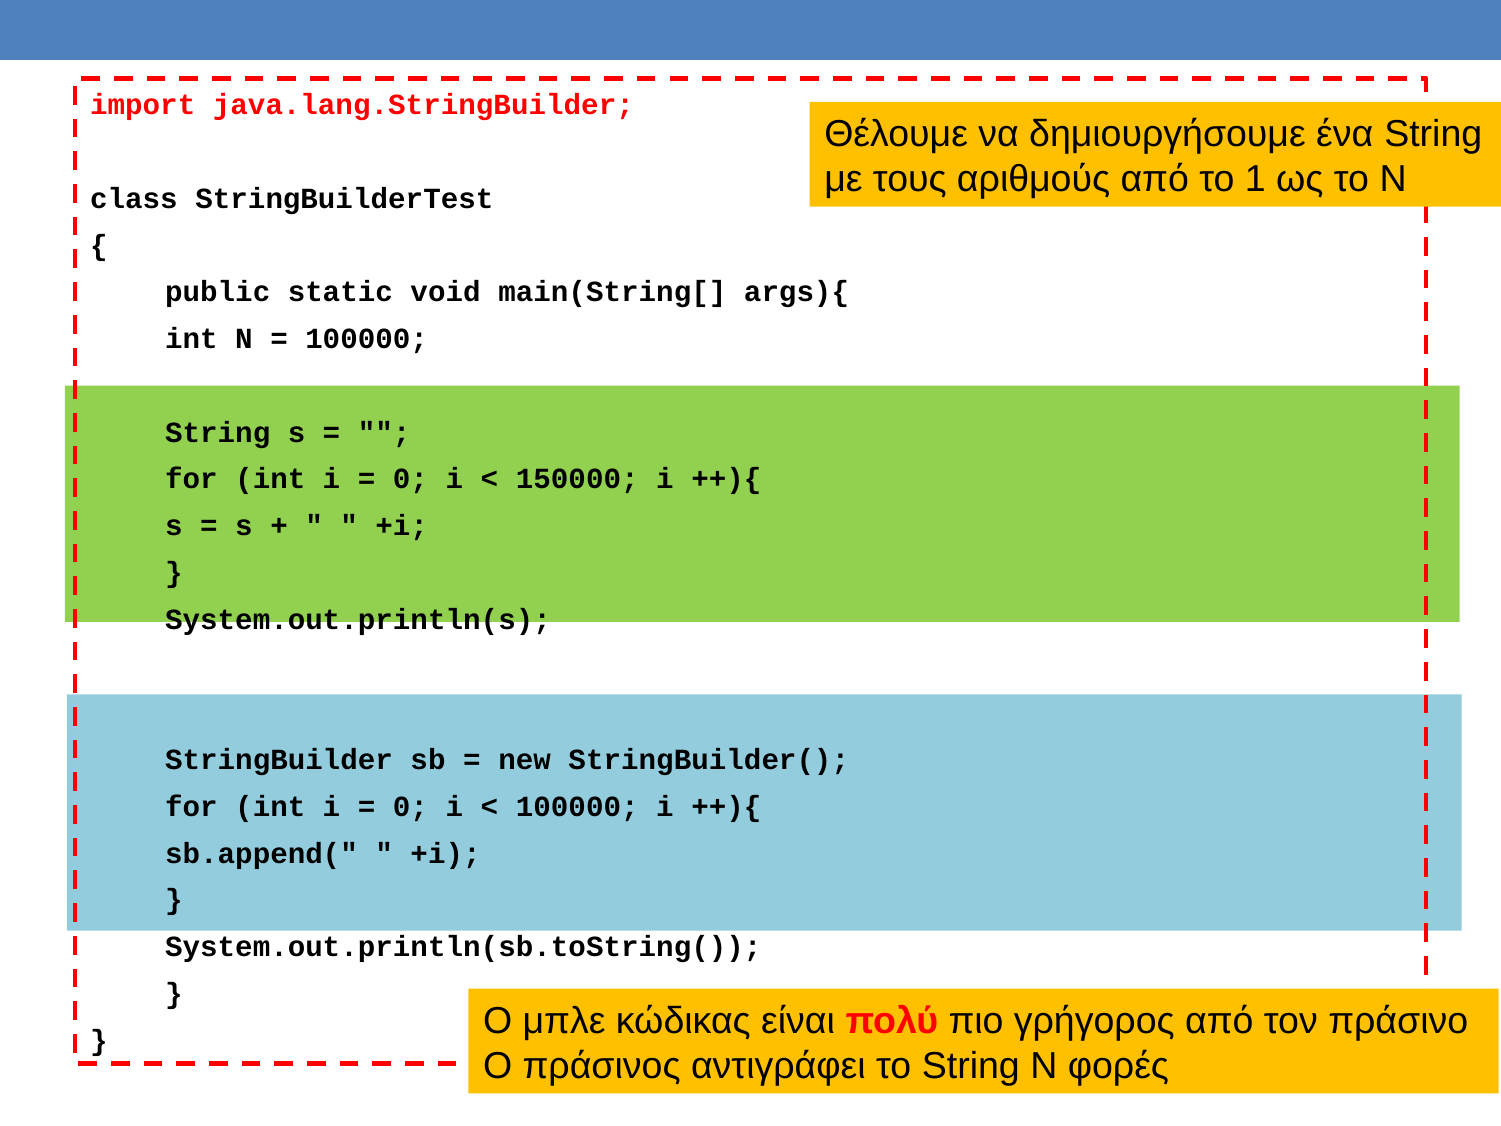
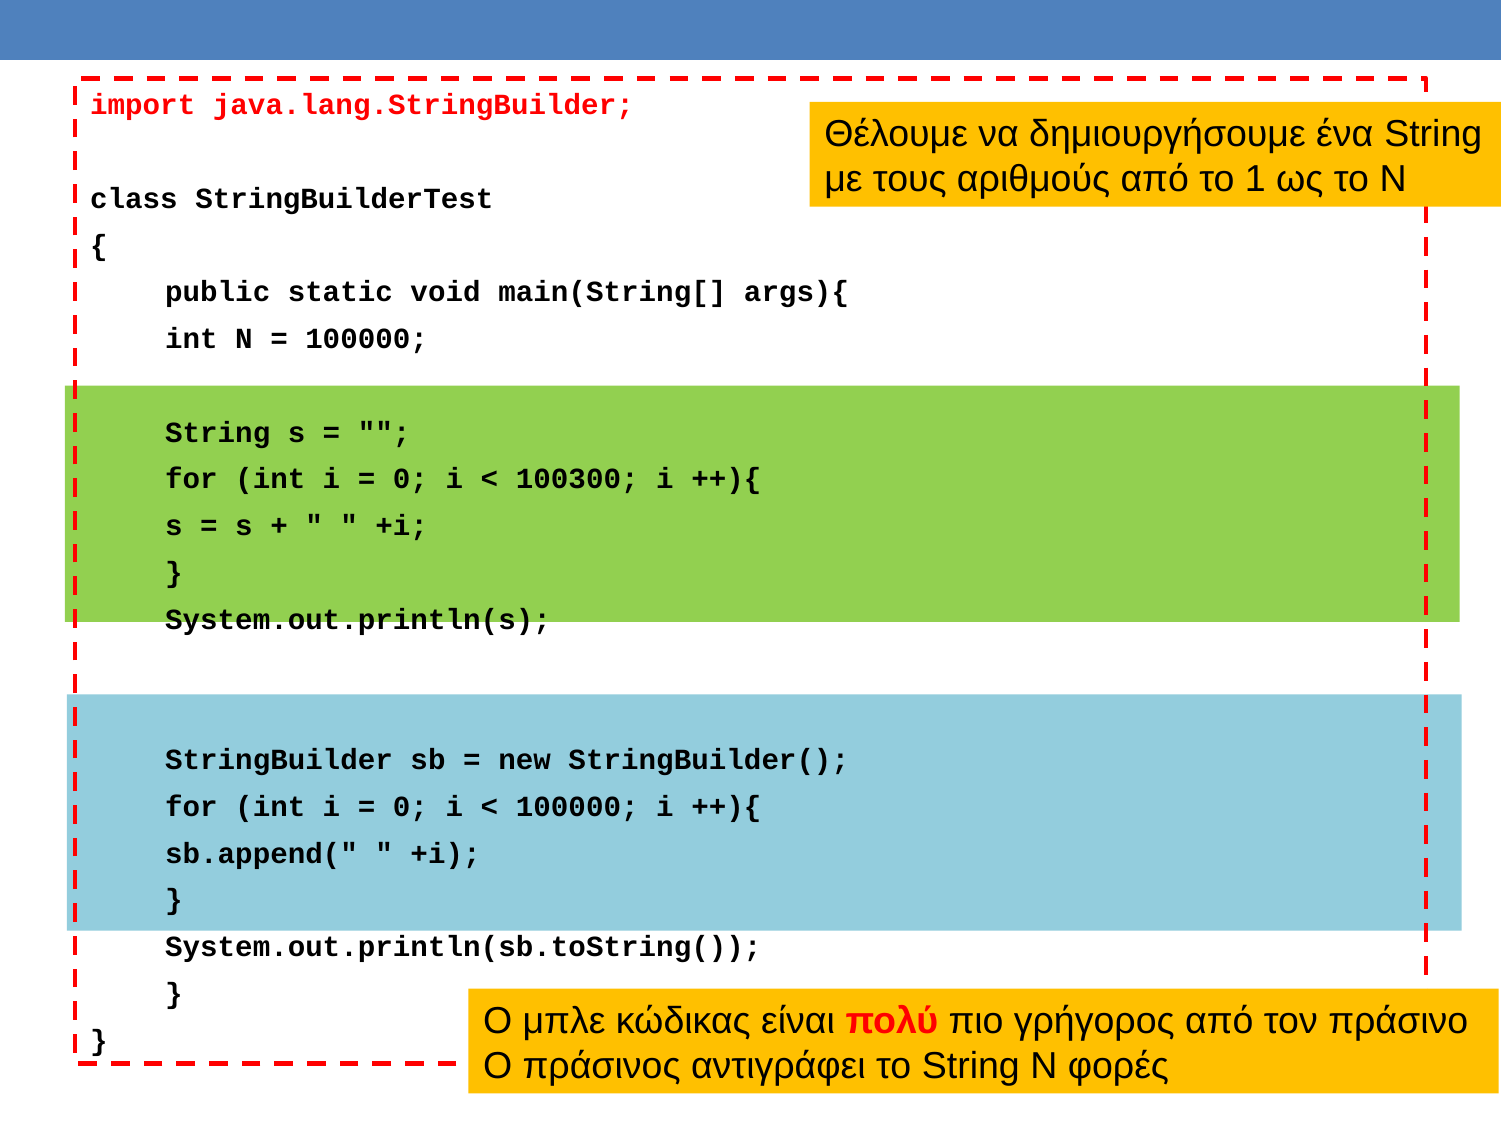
150000: 150000 -> 100300 (577, 479)
